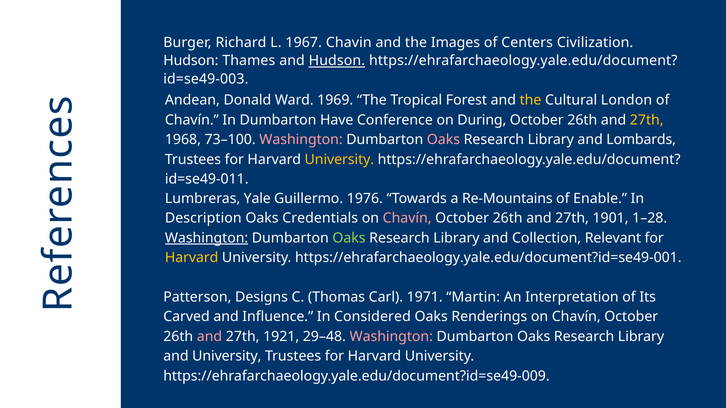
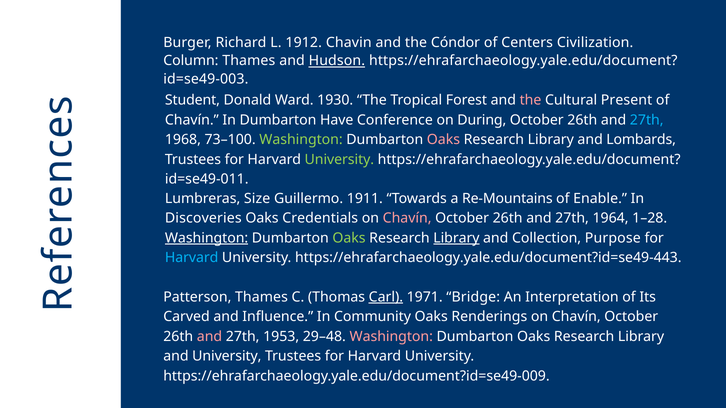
1967: 1967 -> 1912 (304, 42)
Images: Images -> Cóndor (455, 42)
Hudson: Hudson -> Column (191, 61)
Andean: Andean -> Student (192, 100)
1969: 1969 -> 1930 (335, 100)
the colour: yellow -> pink (531, 100)
London: London -> Present (627, 100)
27th colour: yellow -> light blue (647, 120)
Washington colour: pink -> light green (301, 140)
University colour: yellow -> light green (339, 160)
Yale: Yale -> Size (257, 199)
1976: 1976 -> 1911 (365, 199)
Description: Description -> Discoveries (203, 218)
1901: 1901 -> 1964 (611, 218)
Library underline: none -> present (456, 238)
Relevant: Relevant -> Purpose (613, 238)
Harvard colour: yellow -> light blue (192, 258)
https://ehrafarchaeology.yale.edu/document?id=se49-001: https://ehrafarchaeology.yale.edu/document?id=se49-001 -> https://ehrafarchaeology.yale.edu/document?id=se49-443 (488, 258)
Patterson Designs: Designs -> Thames (261, 297)
Carl underline: none -> present (386, 297)
Martin: Martin -> Bridge (473, 297)
Considered: Considered -> Community (373, 317)
1921: 1921 -> 1953 (281, 337)
